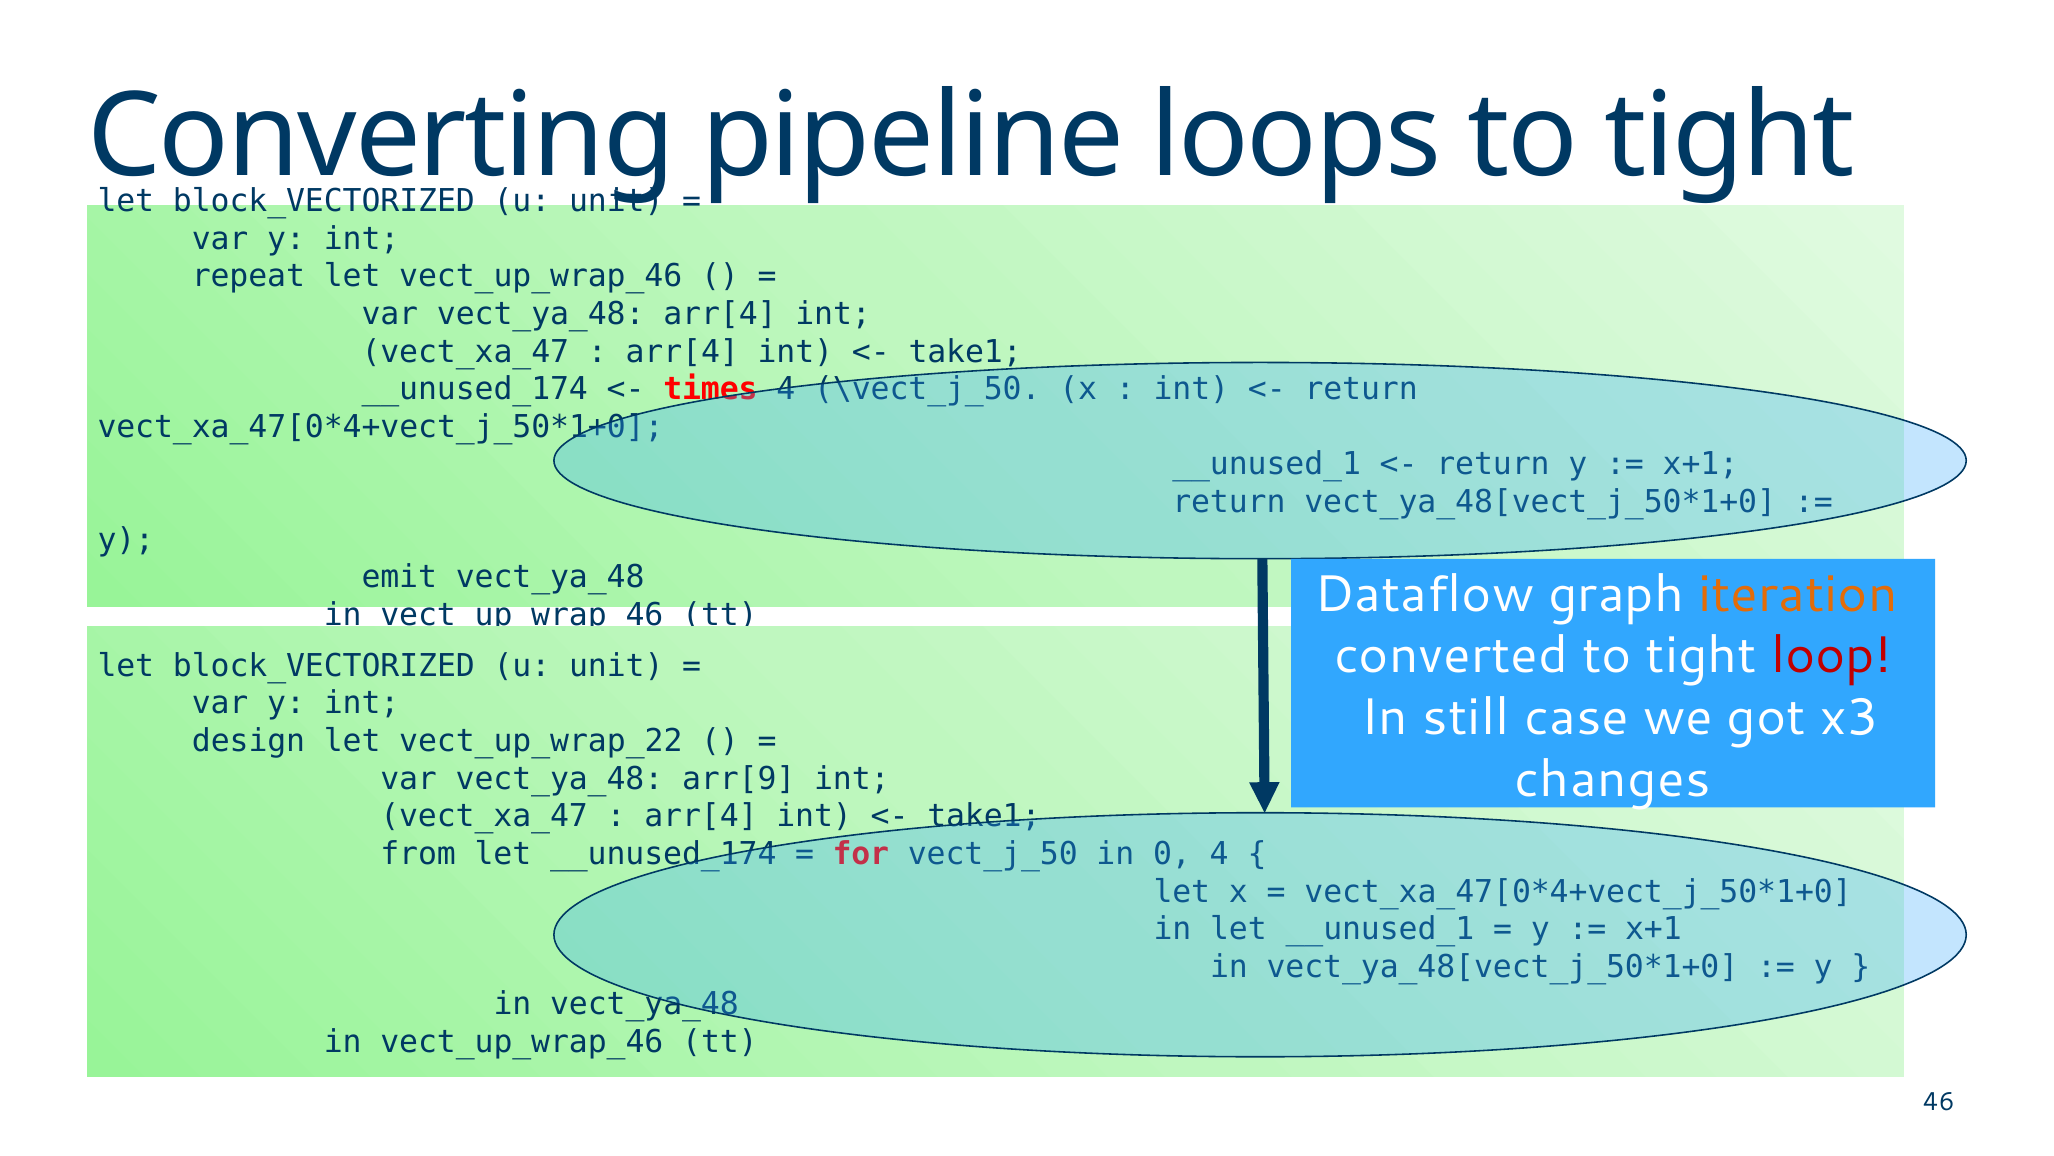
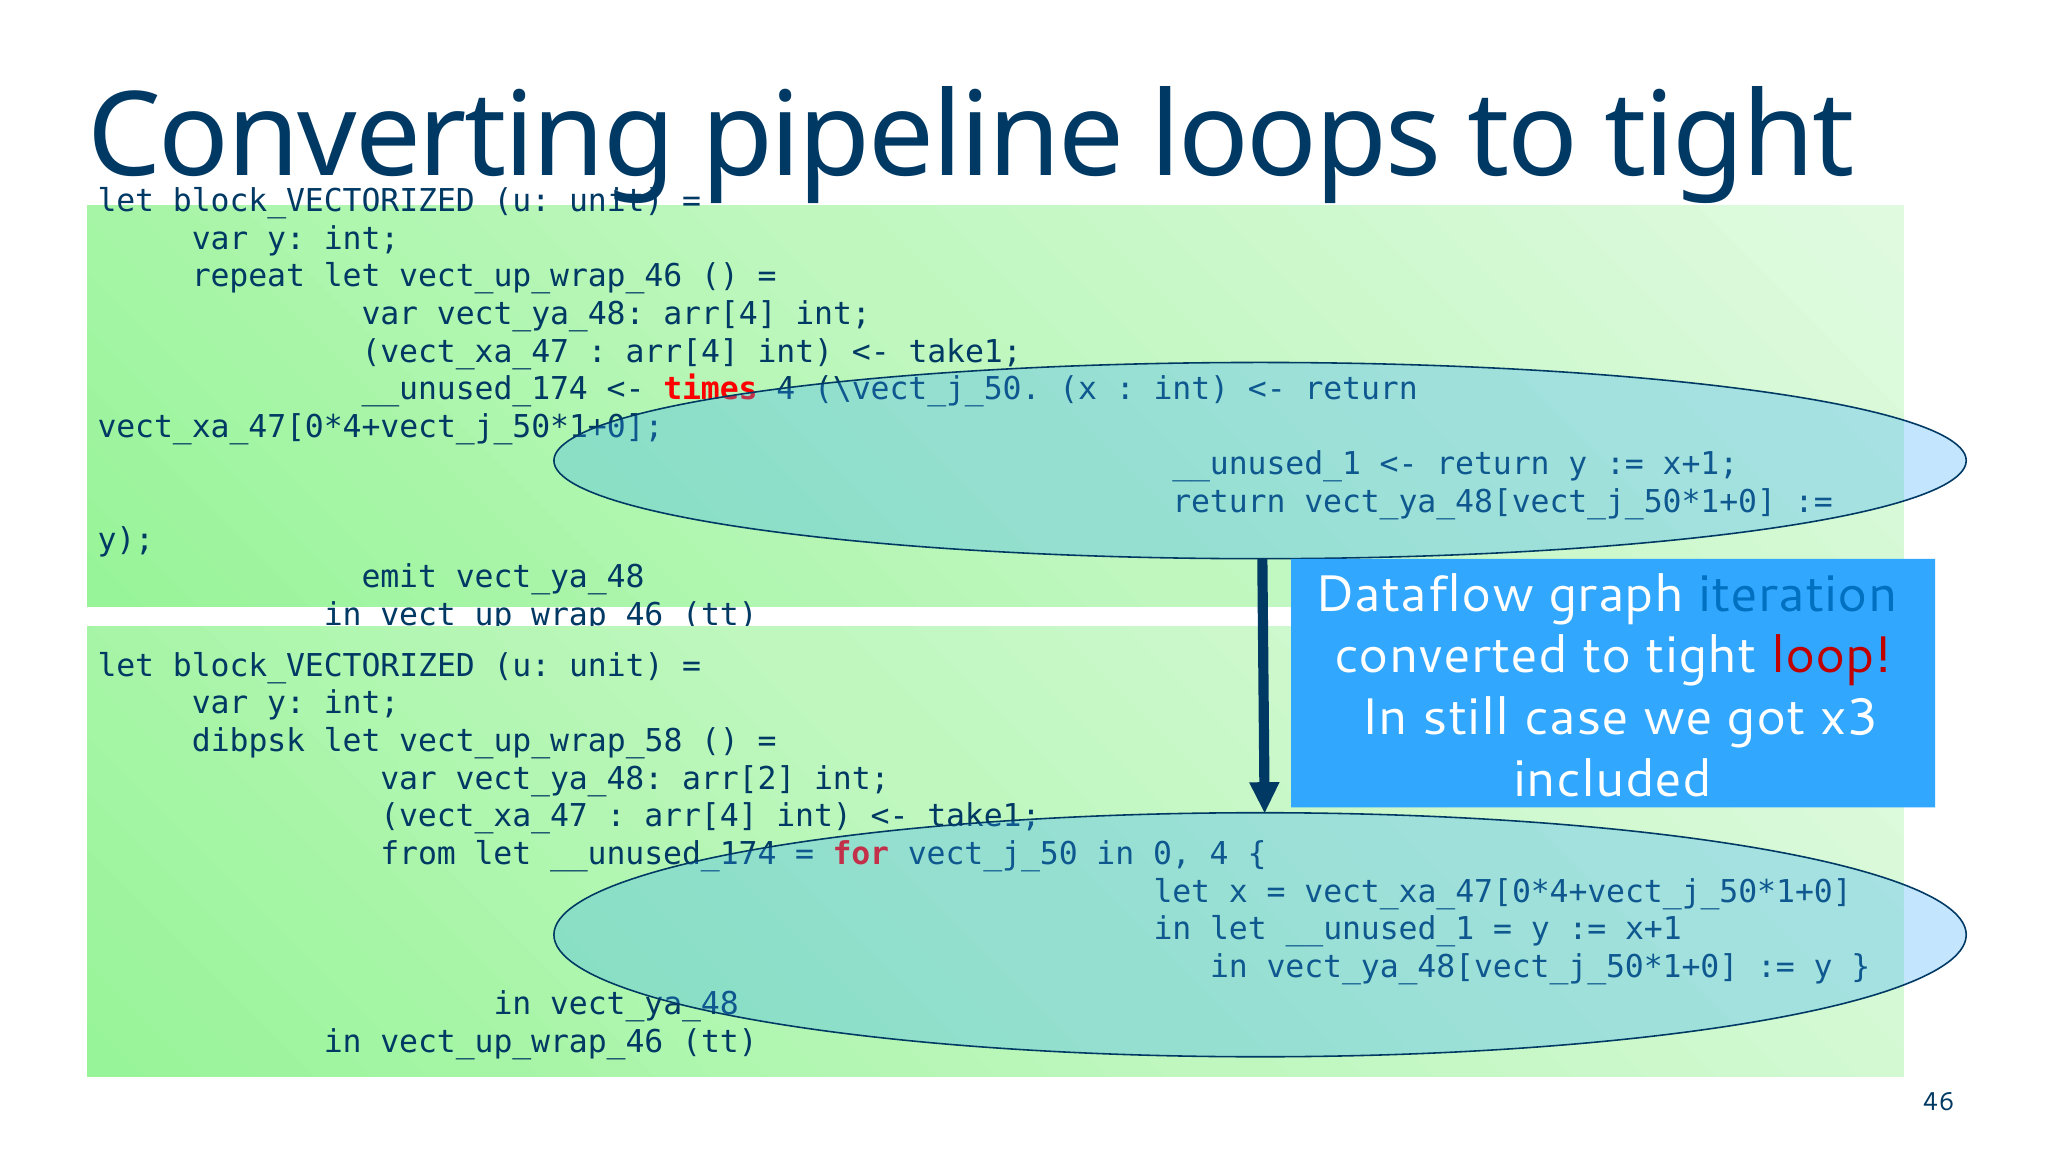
iteration colour: orange -> blue (1798, 594)
design: design -> dibpsk (249, 741)
vect_up_wrap_22: vect_up_wrap_22 -> vect_up_wrap_58 (541, 741)
changes: changes -> included (1613, 779)
arr[9: arr[9 -> arr[2 (739, 778)
